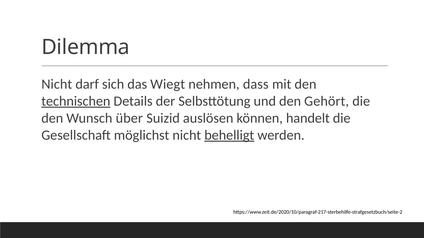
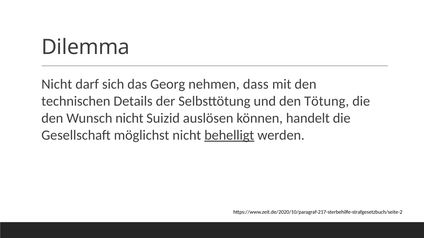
Wiegt: Wiegt -> Georg (168, 84)
technischen underline: present -> none (76, 101)
Gehört: Gehört -> Tötung (327, 101)
Wunsch über: über -> nicht (129, 118)
